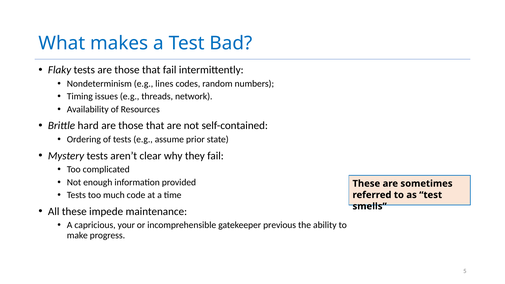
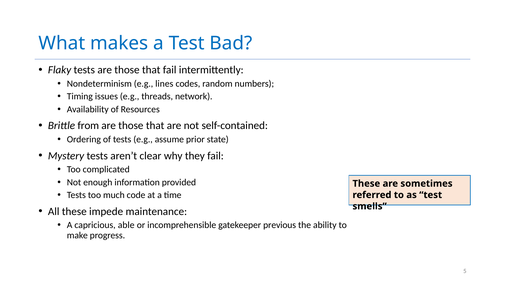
hard: hard -> from (88, 126)
your: your -> able (126, 225)
